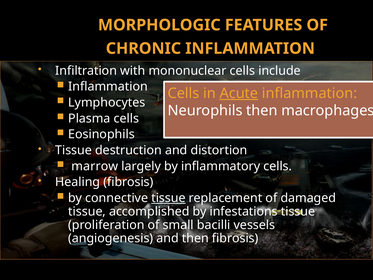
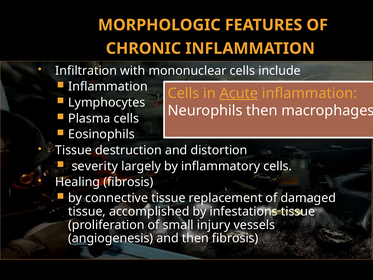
marrow: marrow -> severity (95, 166)
tissue underline: present -> none (168, 198)
bacilli: bacilli -> injury (214, 225)
